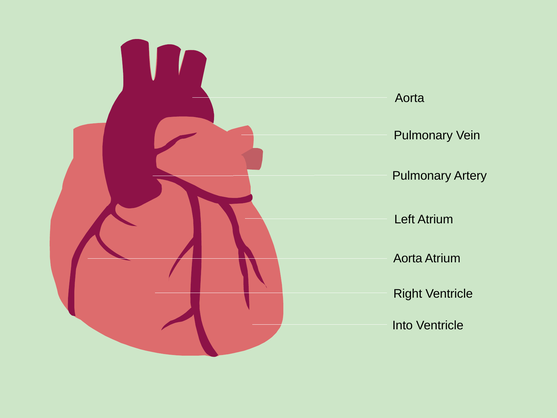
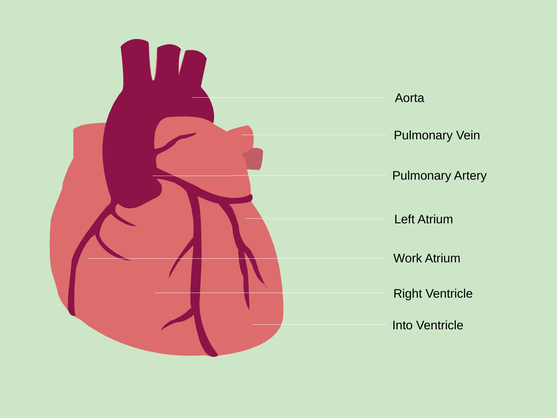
Aorta: Aorta -> Work (408, 258)
